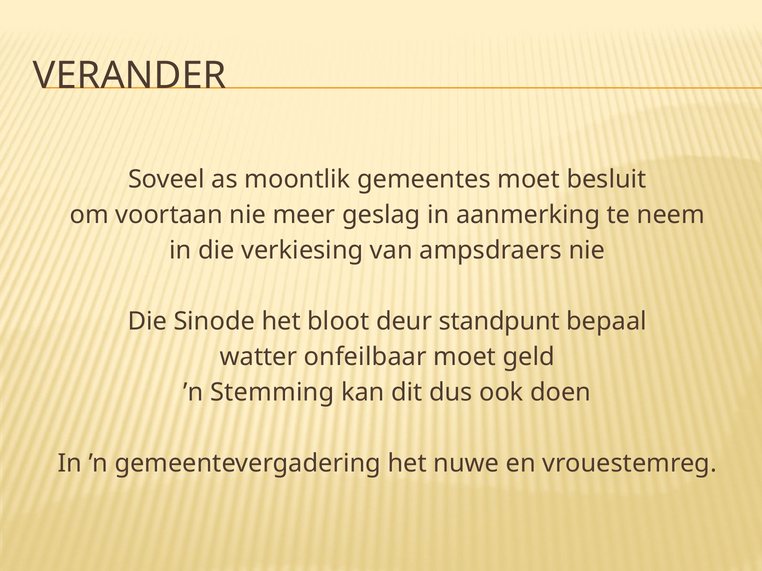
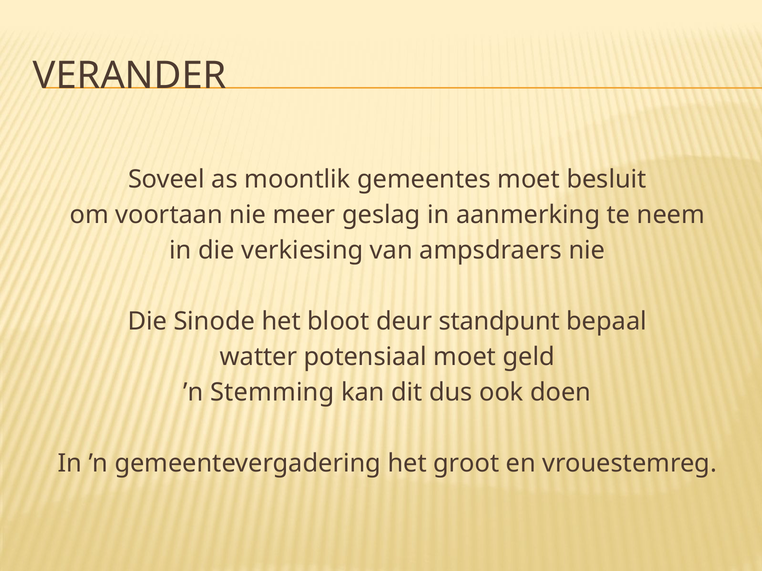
onfeilbaar: onfeilbaar -> potensiaal (365, 357)
nuwe: nuwe -> groot (466, 464)
